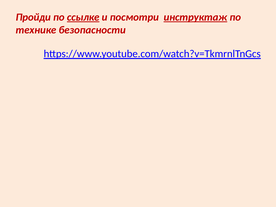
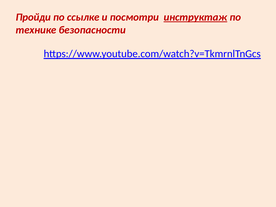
ссылке underline: present -> none (83, 17)
